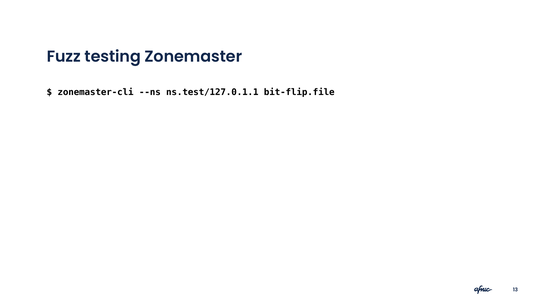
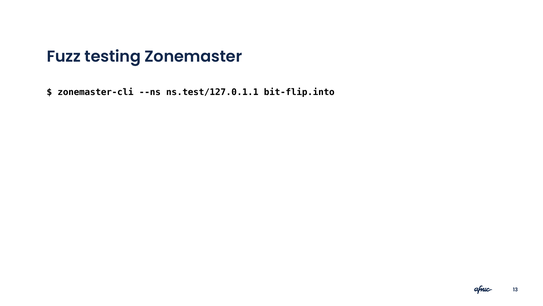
bit-flip.file: bit-flip.file -> bit-flip.into (299, 92)
